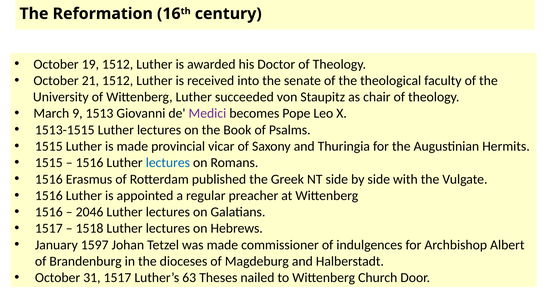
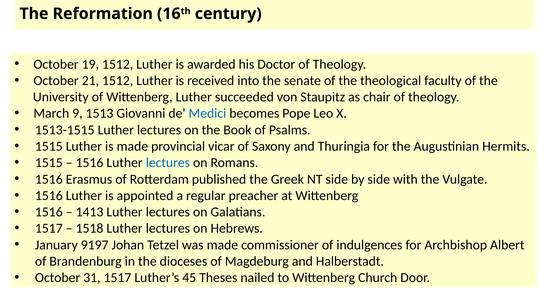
Medici colour: purple -> blue (207, 113)
2046: 2046 -> 1413 (90, 212)
1597: 1597 -> 9197 (95, 245)
63: 63 -> 45 (189, 277)
